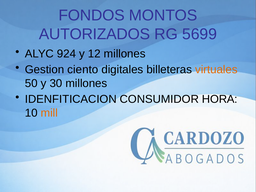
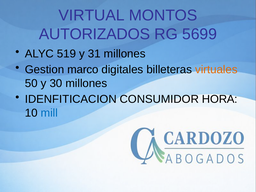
FONDOS: FONDOS -> VIRTUAL (92, 15)
924: 924 -> 519 (66, 54)
12: 12 -> 31 (94, 54)
ciento: ciento -> marco (83, 70)
mill colour: orange -> blue (49, 113)
